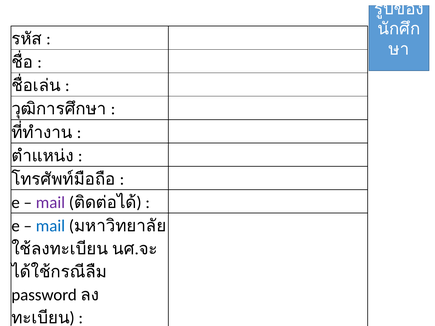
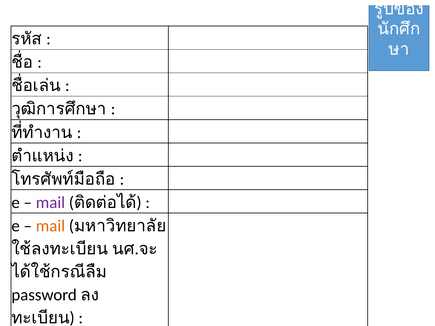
mail colour: blue -> orange (50, 226)
